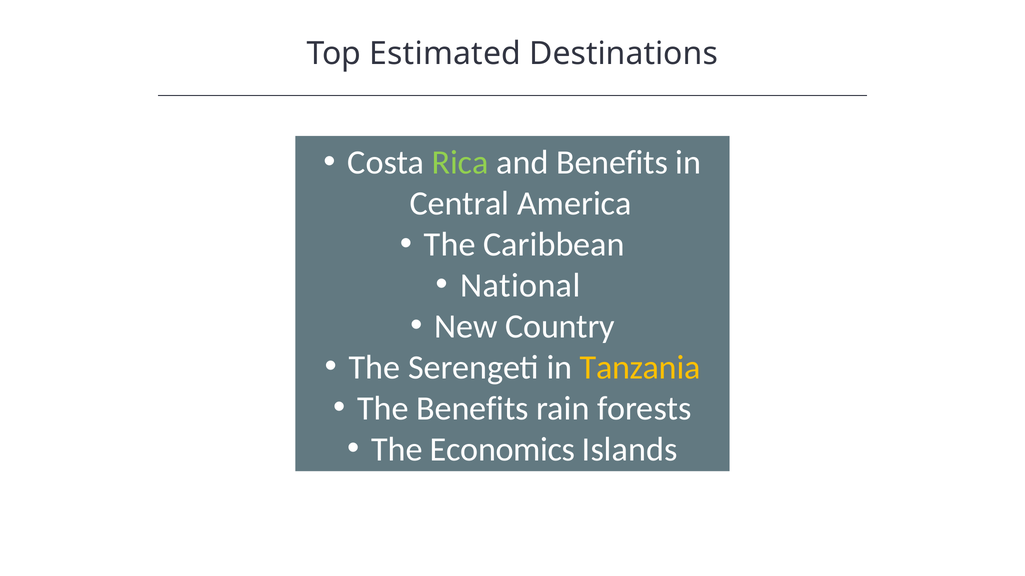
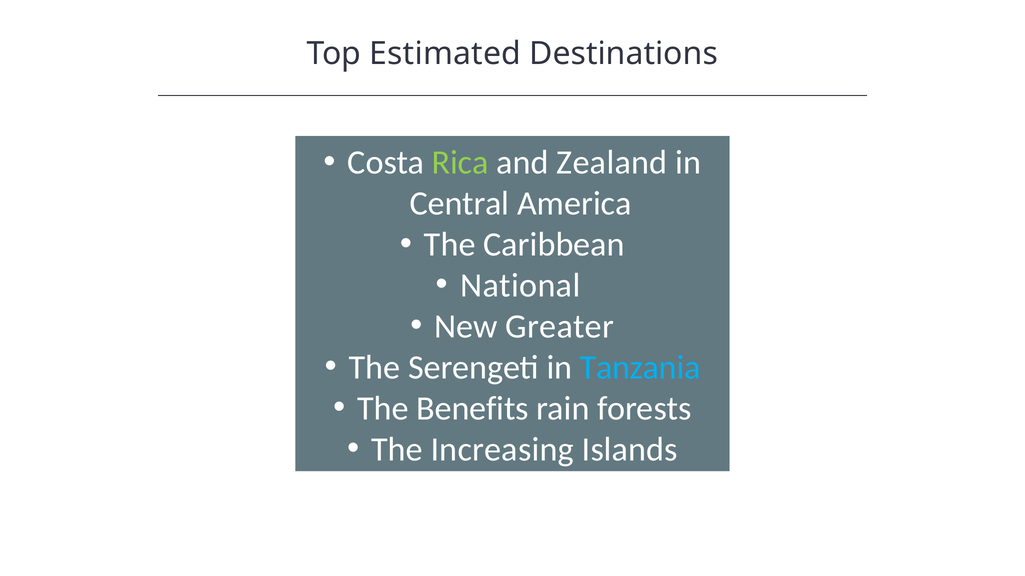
and Benefits: Benefits -> Zealand (612, 163)
Country: Country -> Greater (560, 327)
Tanzania colour: yellow -> light blue (640, 368)
Economics: Economics -> Increasing (502, 450)
